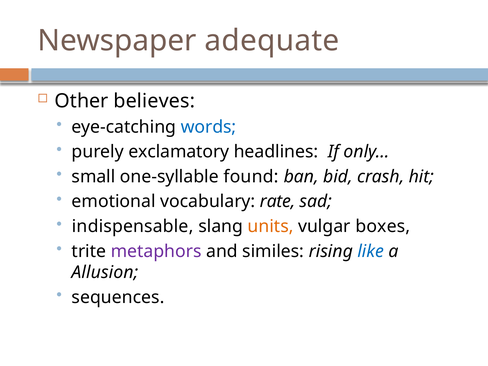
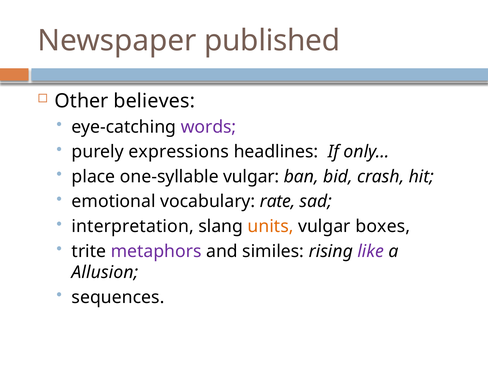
adequate: adequate -> published (272, 41)
words colour: blue -> purple (208, 127)
exclamatory: exclamatory -> expressions (179, 152)
small: small -> place (93, 177)
one-syllable found: found -> vulgar (251, 177)
indispensable: indispensable -> interpretation (133, 226)
like colour: blue -> purple (371, 251)
